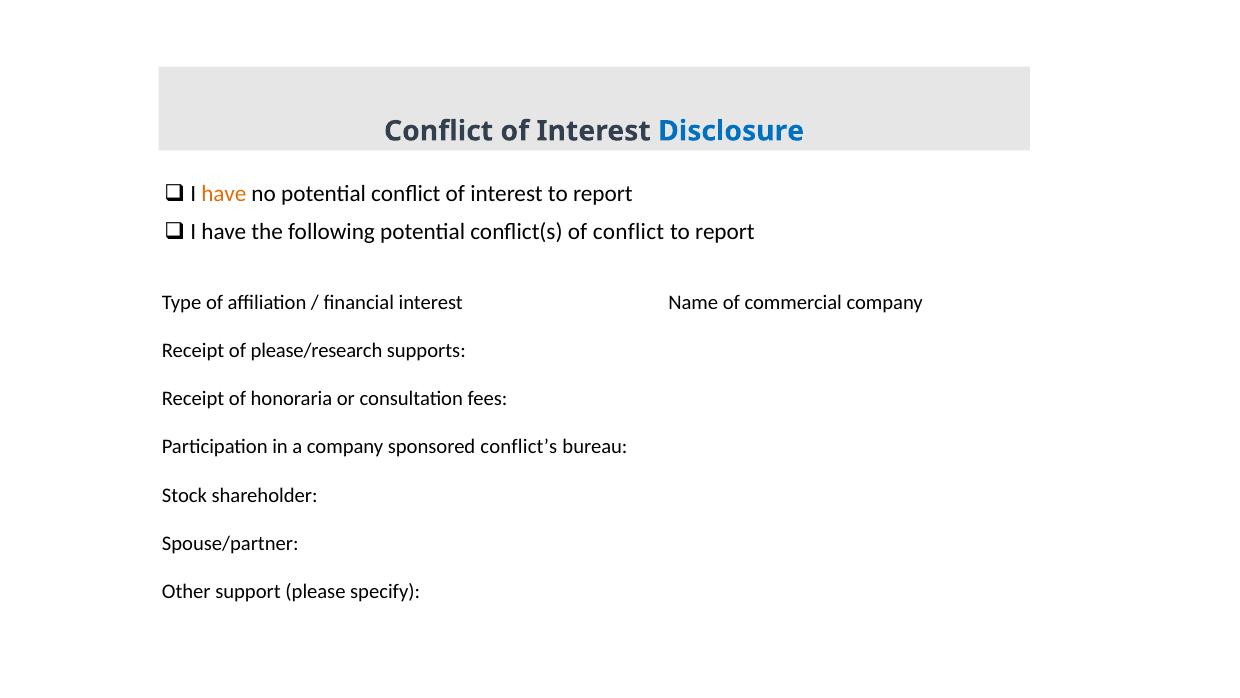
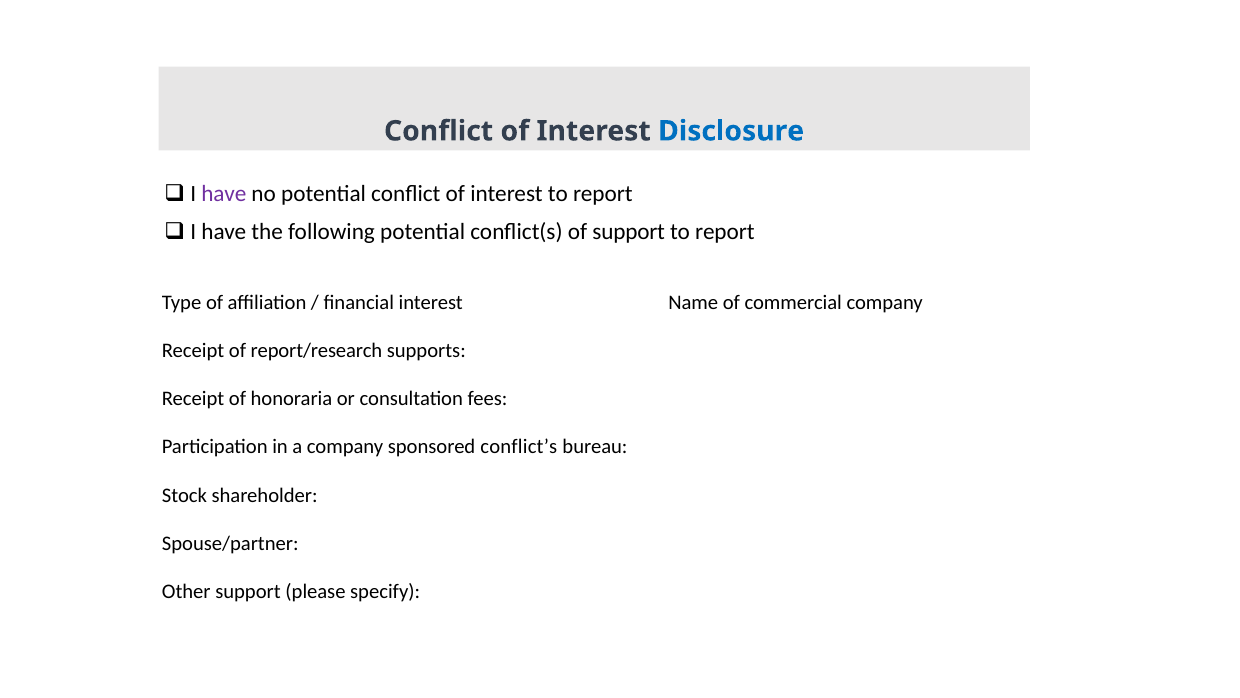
have colour: orange -> purple (224, 193)
of conflict: conflict -> support (629, 231)
please/research: please/research -> report/research (316, 350)
